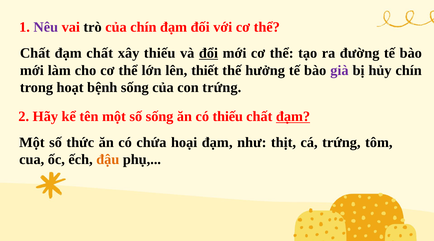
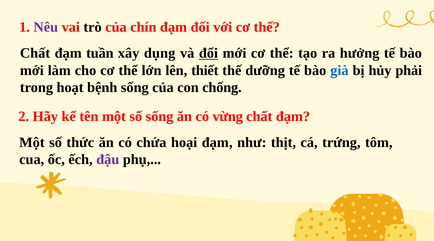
đạm chất: chất -> tuần (100, 53)
xây thiếu: thiếu -> dụng (160, 53)
đường: đường -> hưởng (360, 53)
hưởng: hưởng -> dưỡng (265, 70)
già colour: purple -> blue (339, 70)
hủy chín: chín -> phải (409, 70)
con trứng: trứng -> chống (222, 88)
có thiếu: thiếu -> vừng (228, 117)
đạm underline: present -> none (293, 117)
đậu colour: orange -> purple (108, 160)
